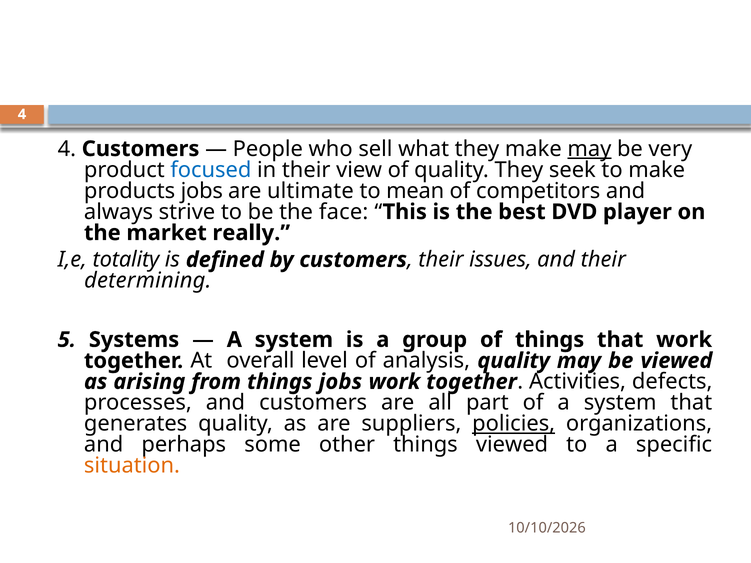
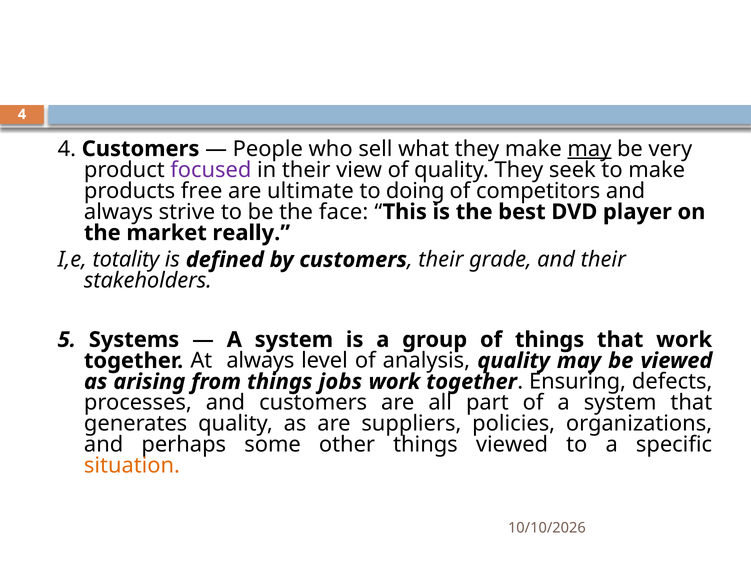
focused colour: blue -> purple (211, 170)
products jobs: jobs -> free (202, 191)
mean: mean -> doing (415, 191)
issues: issues -> grade (500, 260)
determining: determining -> stakeholders (148, 281)
At overall: overall -> always (260, 361)
Activities: Activities -> Ensuring (578, 382)
policies underline: present -> none (514, 424)
